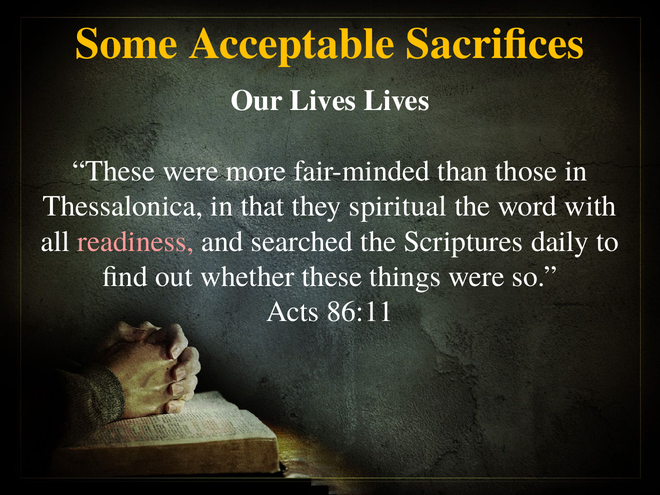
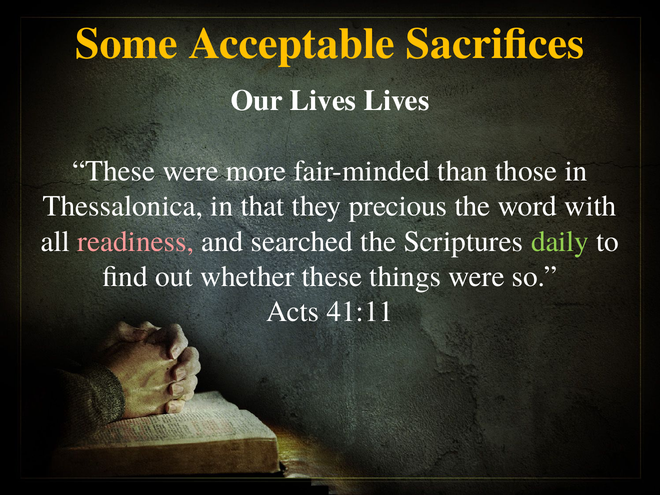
spiritual: spiritual -> precious (398, 206)
daily colour: white -> light green (560, 241)
86:11: 86:11 -> 41:11 (360, 312)
